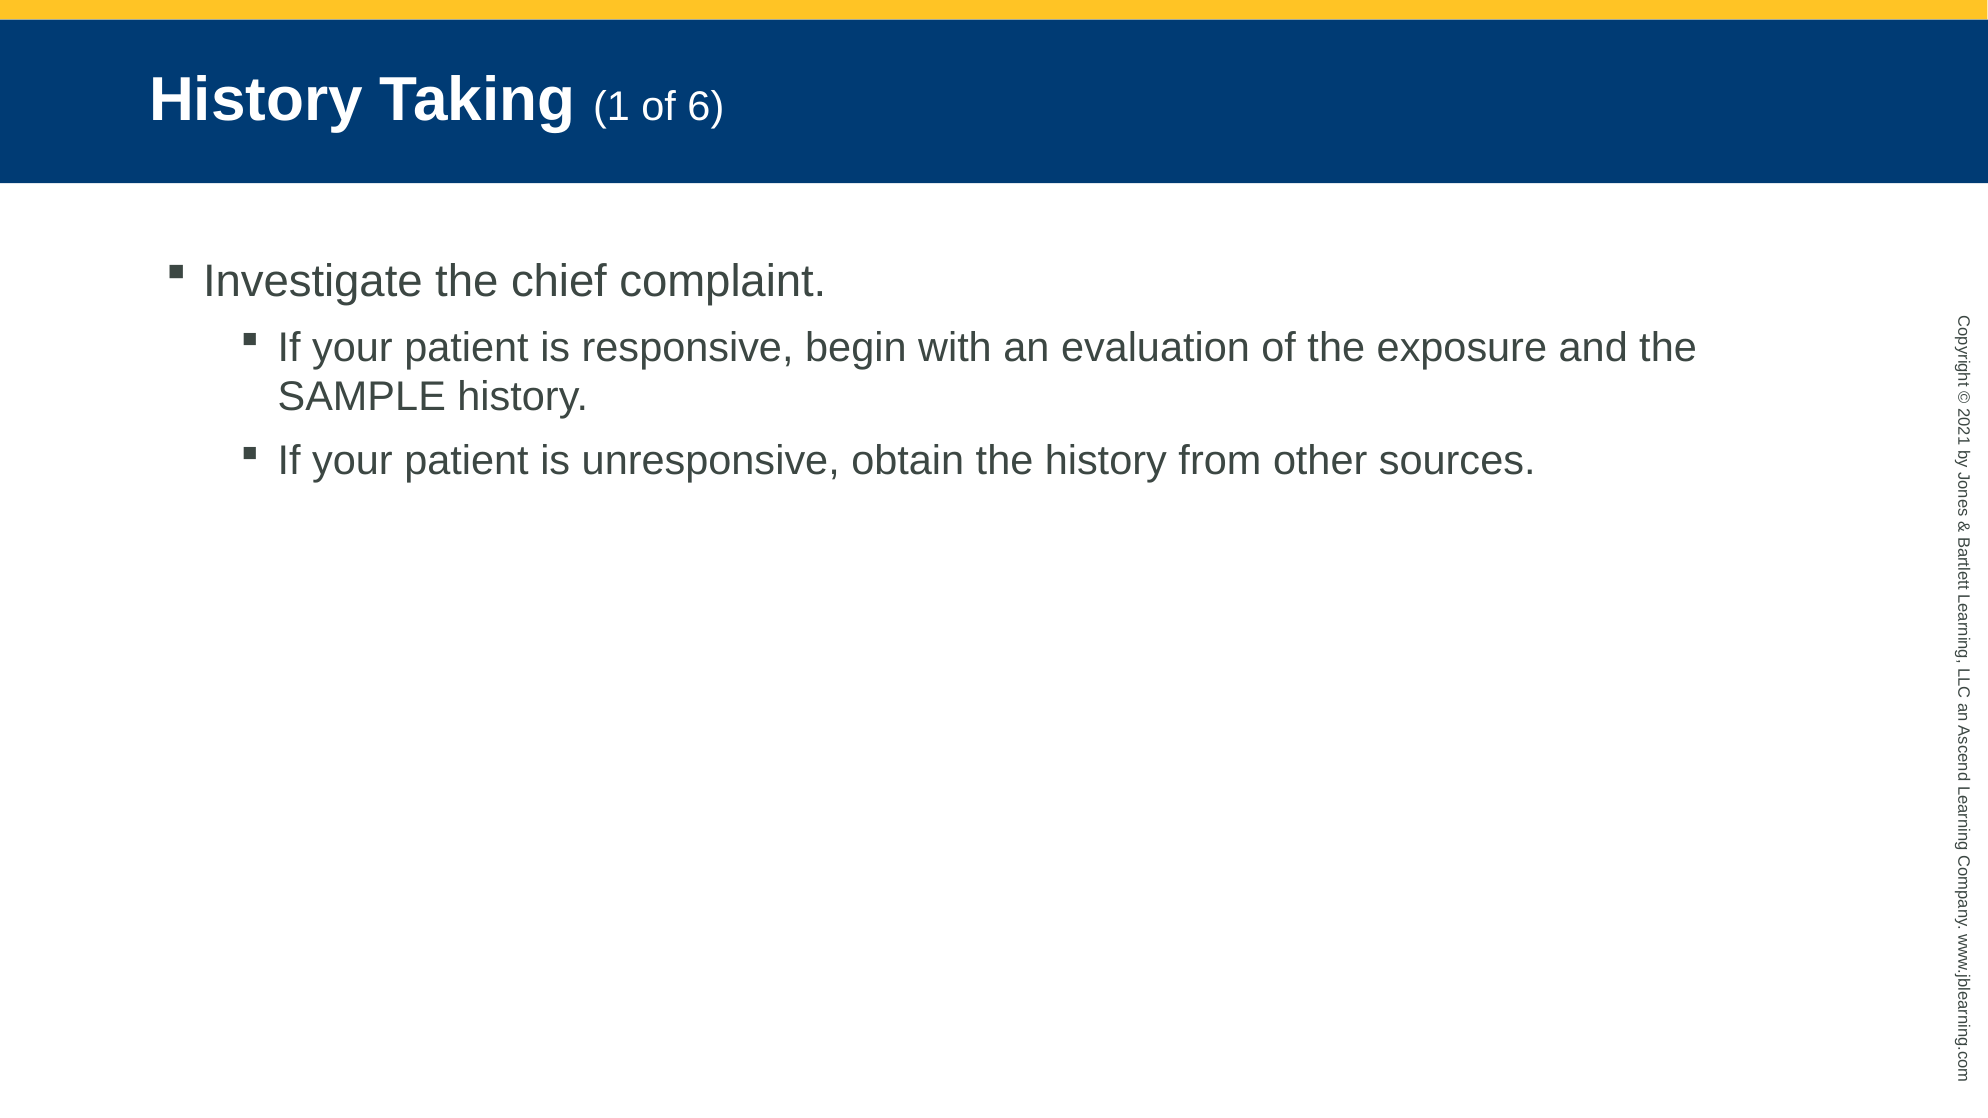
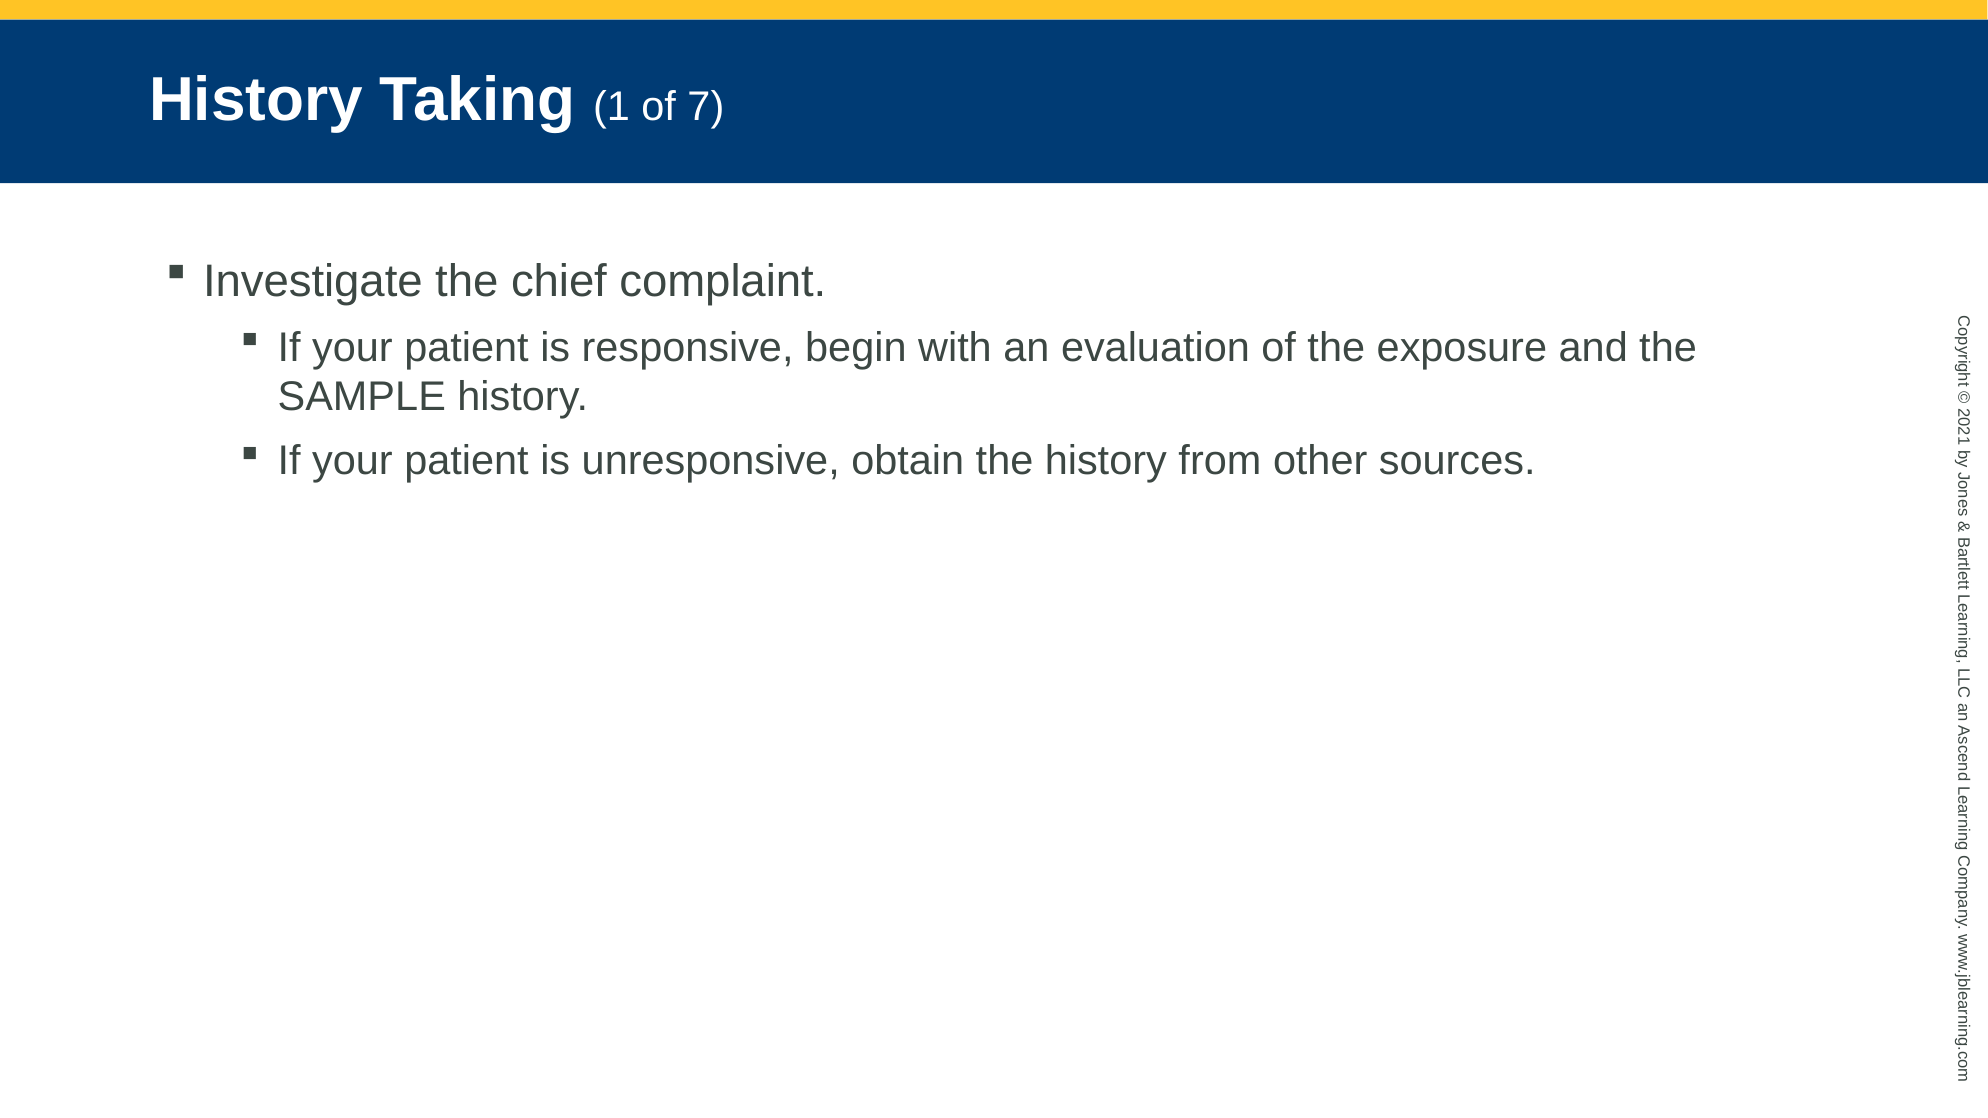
6: 6 -> 7 (706, 107)
